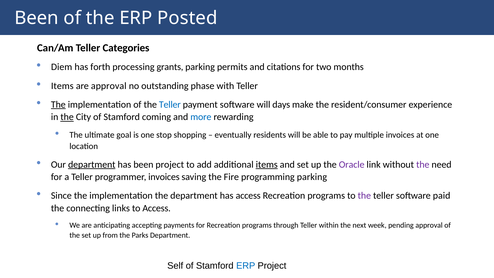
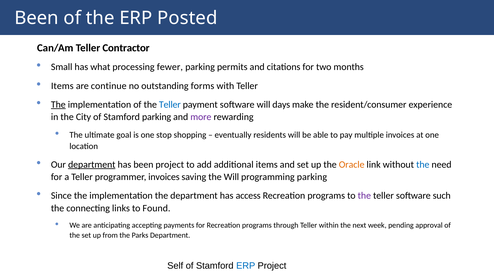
Categories: Categories -> Contractor (126, 48)
Diem: Diem -> Small (62, 67)
forth: forth -> what (100, 67)
grants: grants -> fewer (170, 67)
are approval: approval -> continue (109, 86)
phase: phase -> forms (203, 86)
the underline: present -> none (67, 117)
Stamford coming: coming -> parking (157, 117)
more colour: blue -> purple (201, 117)
items underline: present -> none (267, 164)
Oracle colour: purple -> orange (352, 164)
the colour: purple -> blue (423, 164)
the Fire: Fire -> Will (231, 177)
paid: paid -> such (442, 196)
to Access: Access -> Found (156, 208)
